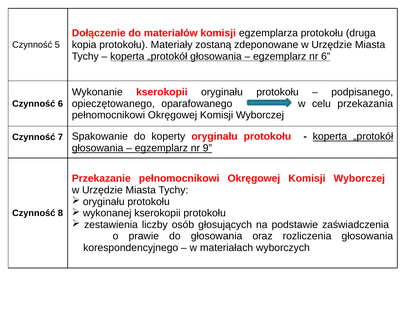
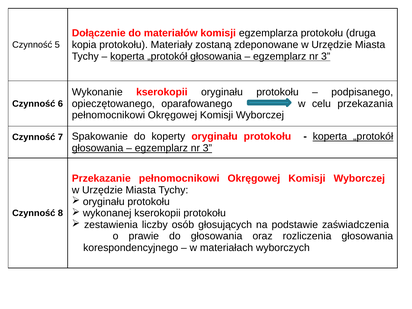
6: 6 -> 3 (326, 56)
9: 9 -> 3 (207, 148)
